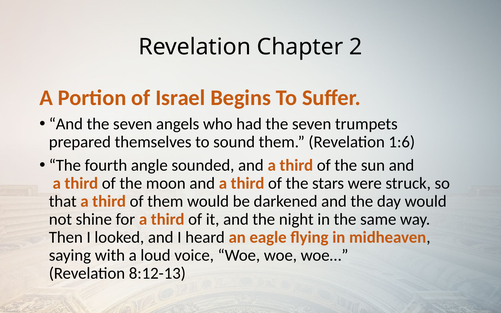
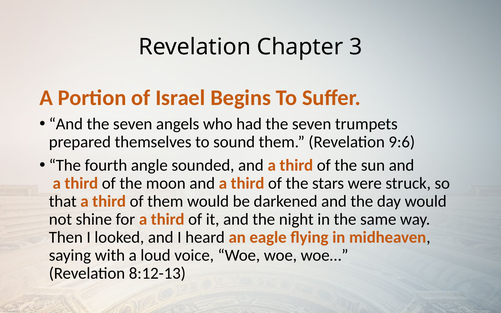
2: 2 -> 3 (356, 47)
1:6: 1:6 -> 9:6 (402, 142)
